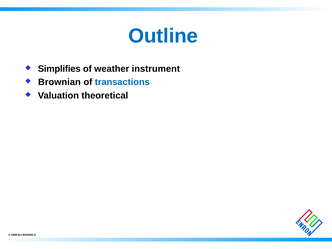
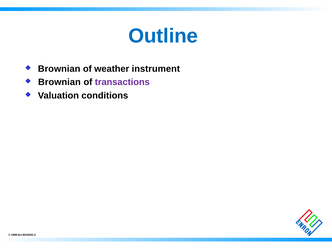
Simplifies: Simplifies -> Brownian (59, 69)
transactions colour: blue -> purple (122, 82)
theoretical: theoretical -> conditions (105, 96)
